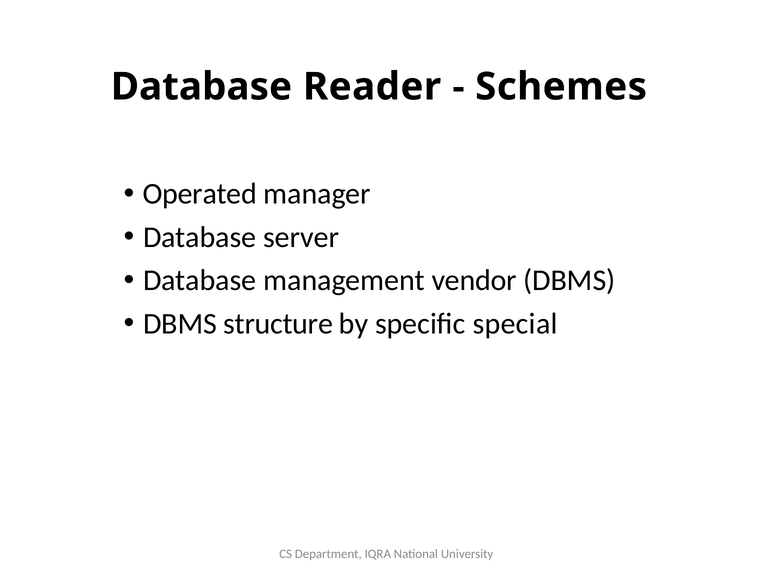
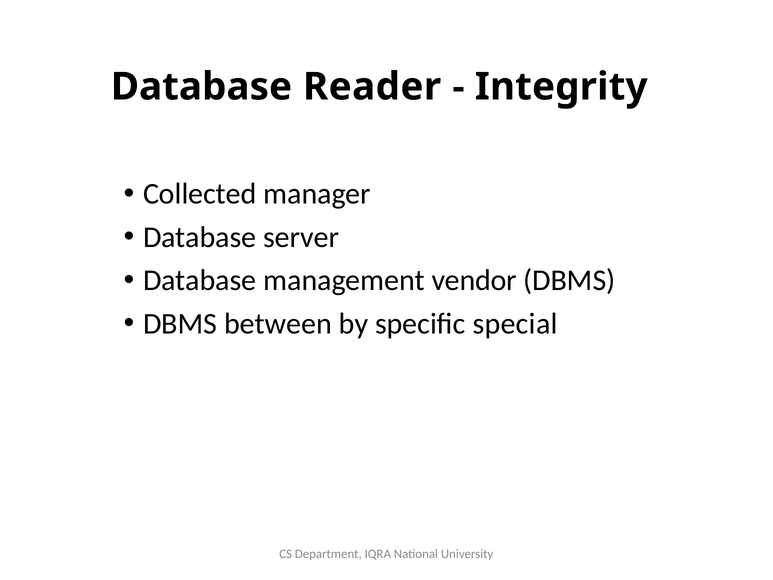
Schemes: Schemes -> Integrity (561, 87)
Operated: Operated -> Collected (200, 194)
structure: structure -> between (278, 324)
